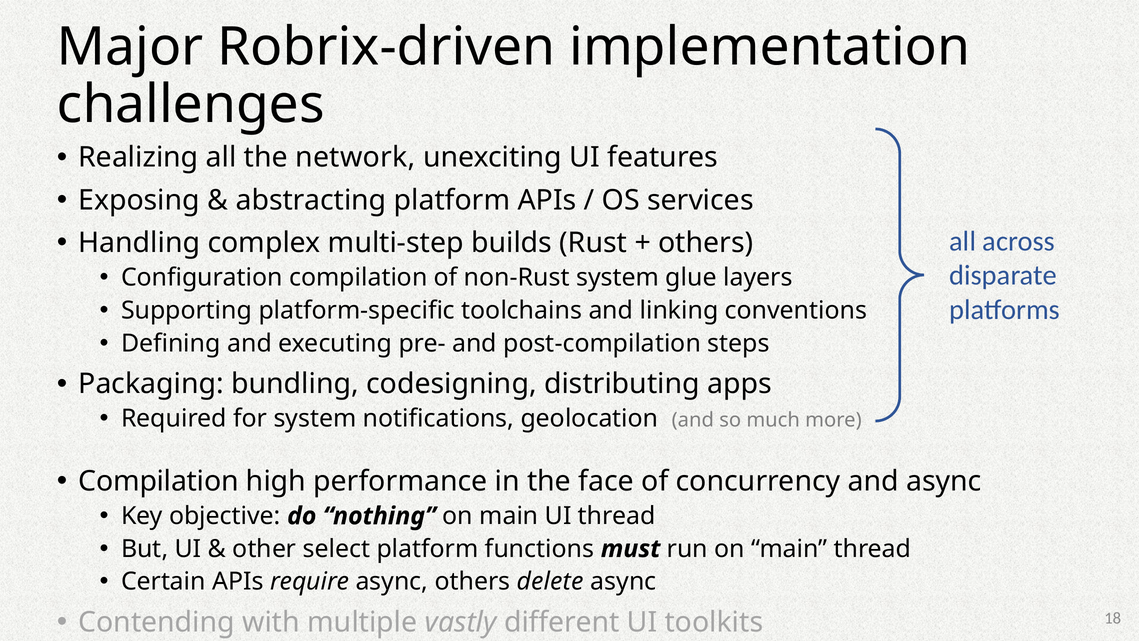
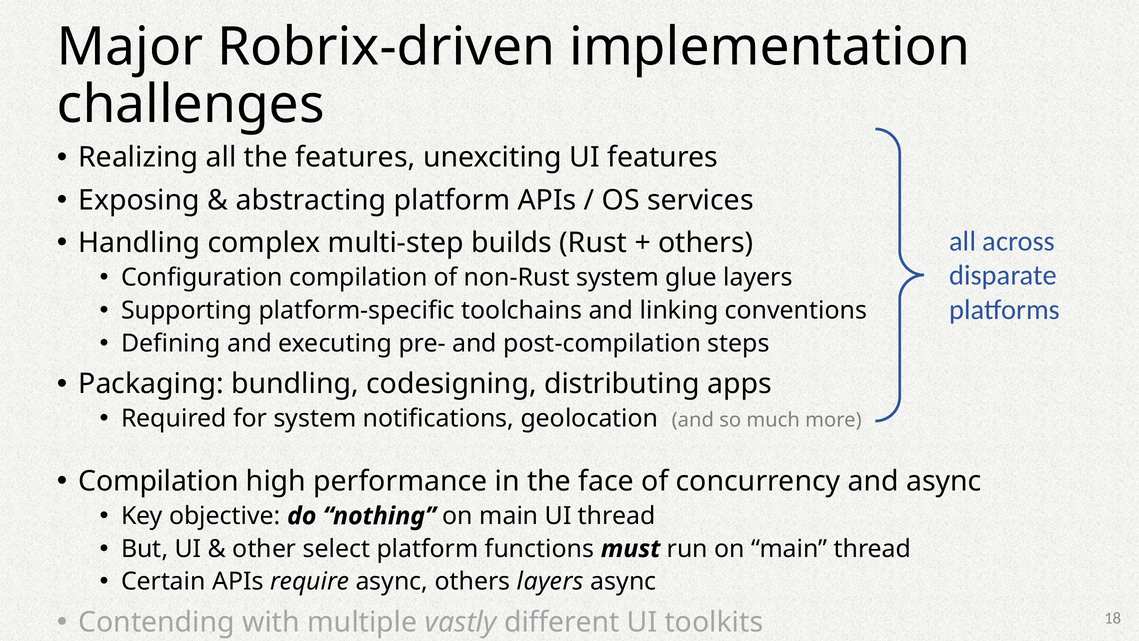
the network: network -> features (355, 158)
others delete: delete -> layers (550, 581)
